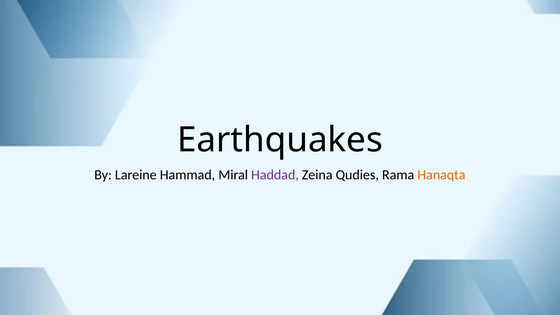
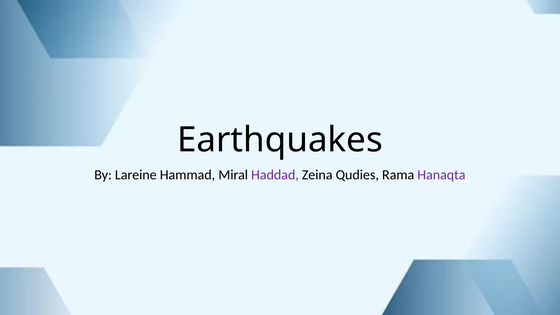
Hanaqta colour: orange -> purple (441, 175)
